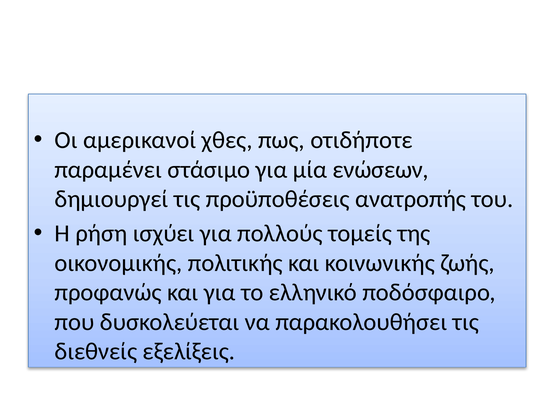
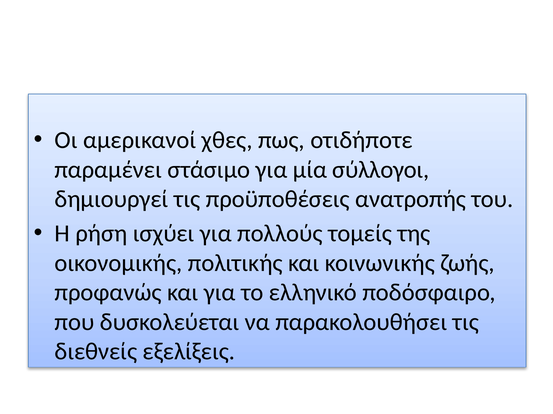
ενώσεων: ενώσεων -> σύλλογοι (381, 170)
